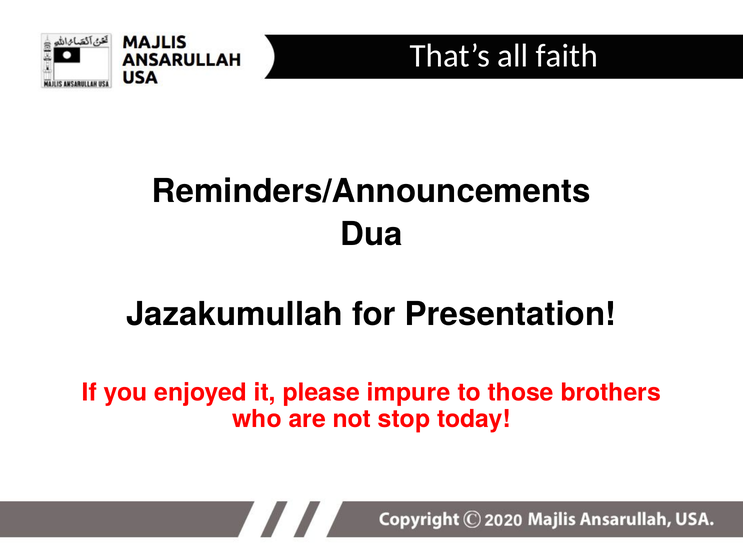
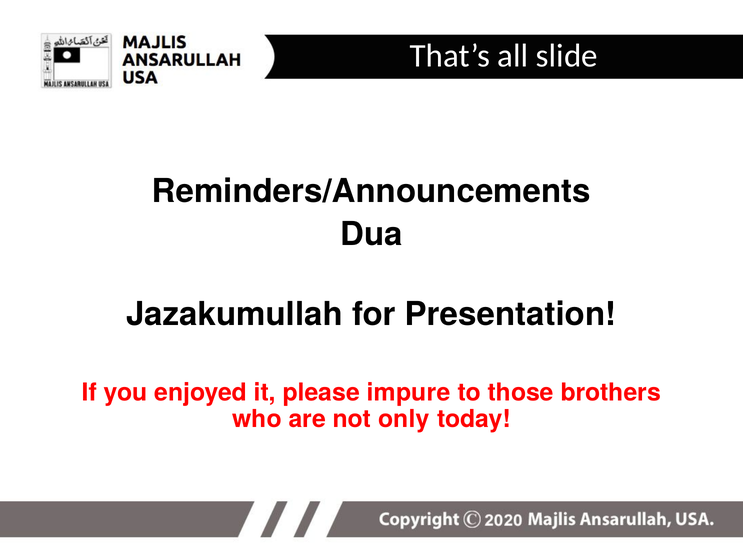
faith: faith -> slide (567, 56)
stop: stop -> only (404, 419)
